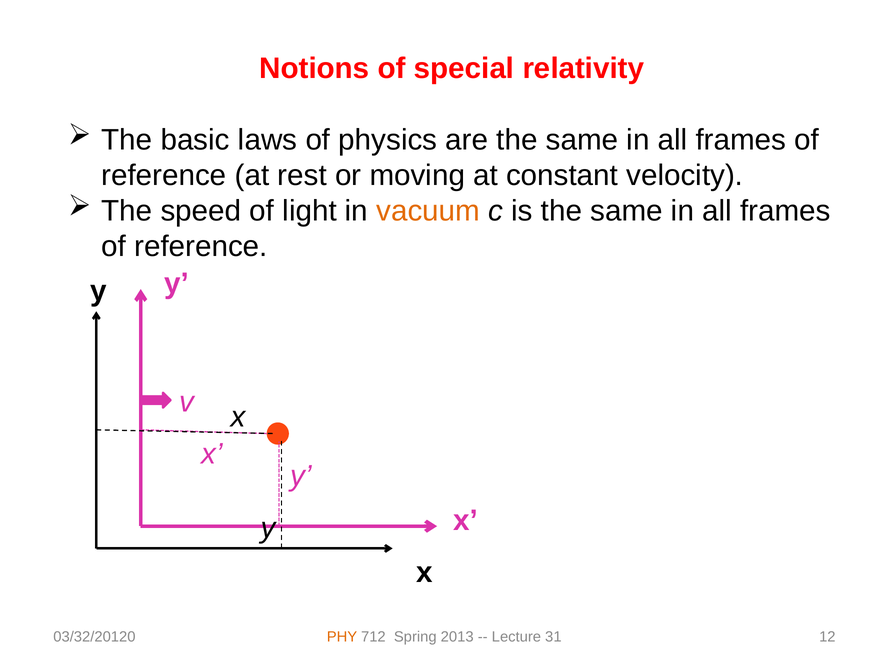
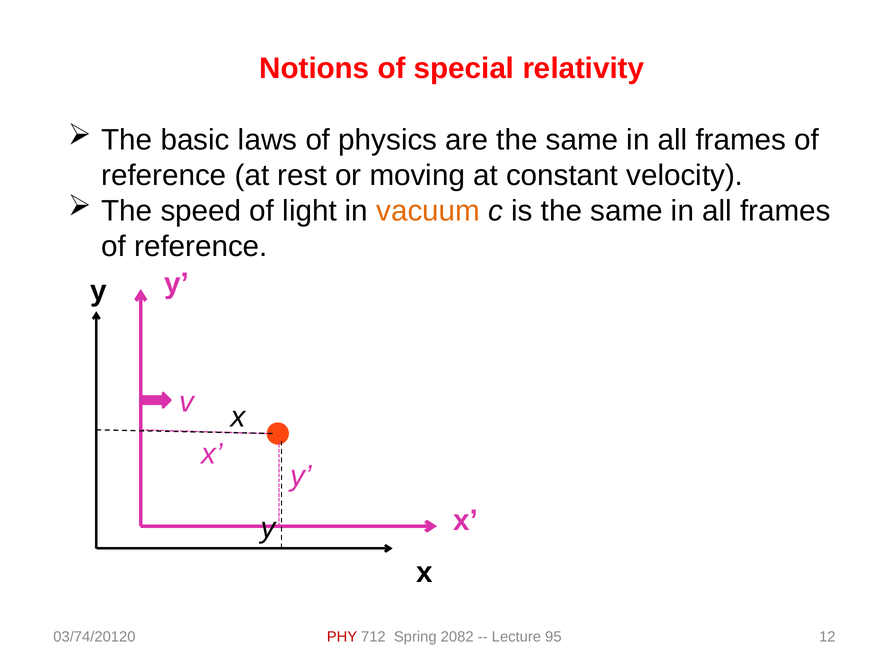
03/32/20120: 03/32/20120 -> 03/74/20120 (94, 637)
PHY colour: orange -> red (342, 637)
2013: 2013 -> 2082 (457, 637)
31: 31 -> 95 (553, 637)
